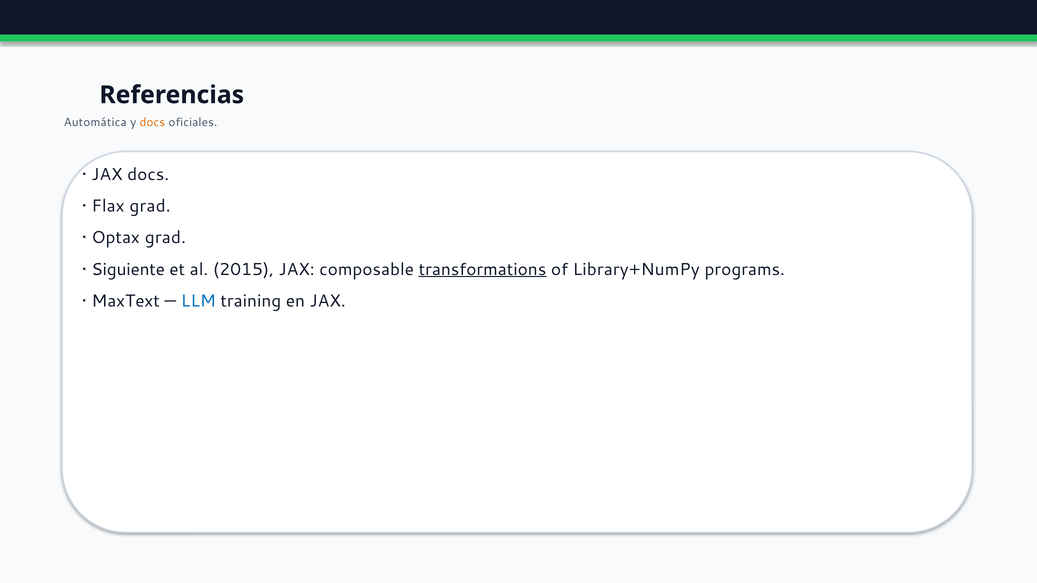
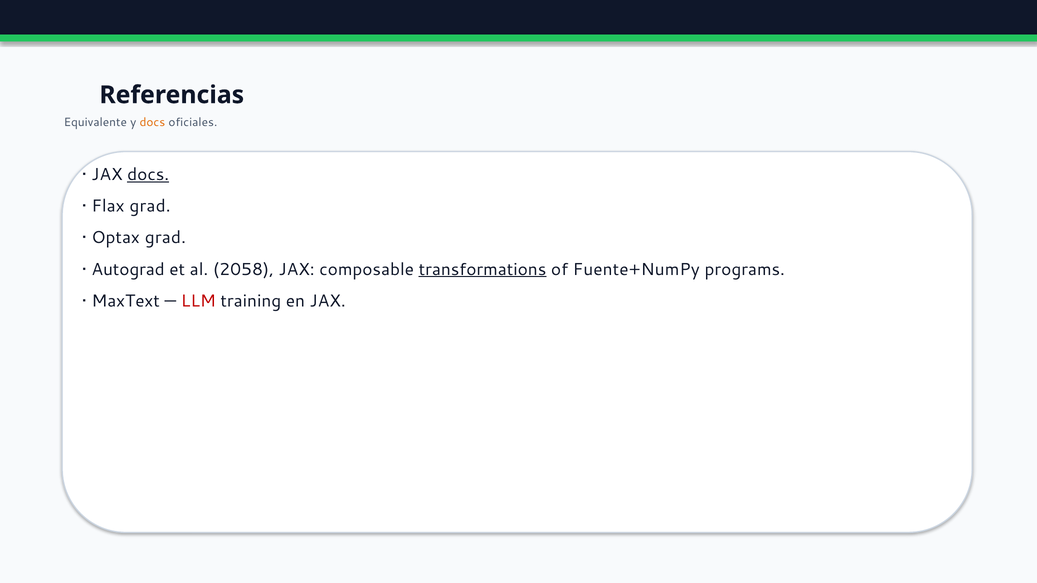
Automática: Automática -> Equivalente (95, 122)
docs underline: none -> present (148, 175)
Siguiente: Siguiente -> Autograd (128, 269)
2015: 2015 -> 2058 (243, 269)
Library+NumPy: Library+NumPy -> Fuente+NumPy (636, 269)
LLM colour: blue -> red (198, 301)
